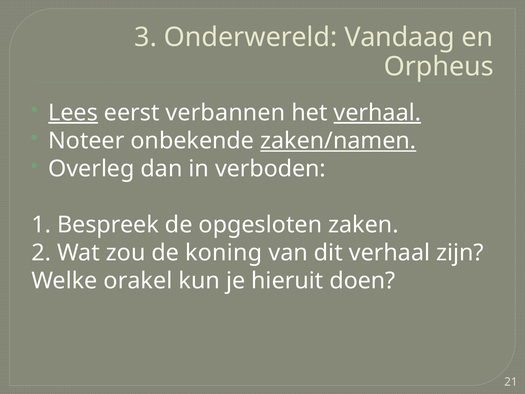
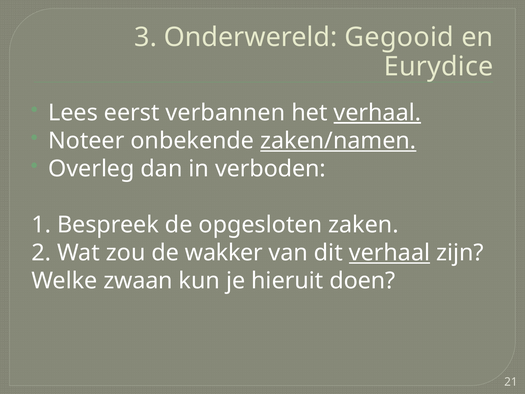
Vandaag: Vandaag -> Gegooid (399, 37)
Orpheus: Orpheus -> Eurydice (439, 67)
Lees underline: present -> none (73, 113)
koning: koning -> wakker (224, 253)
verhaal underline: none -> present (389, 253)
orakel: orakel -> zwaan (138, 281)
